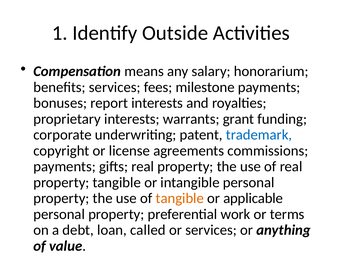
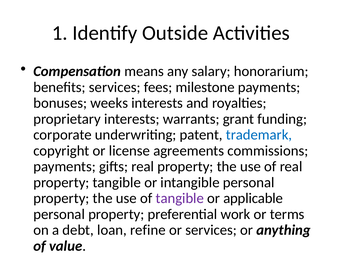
report: report -> weeks (109, 103)
tangible colour: orange -> purple (180, 199)
called: called -> refine (148, 231)
